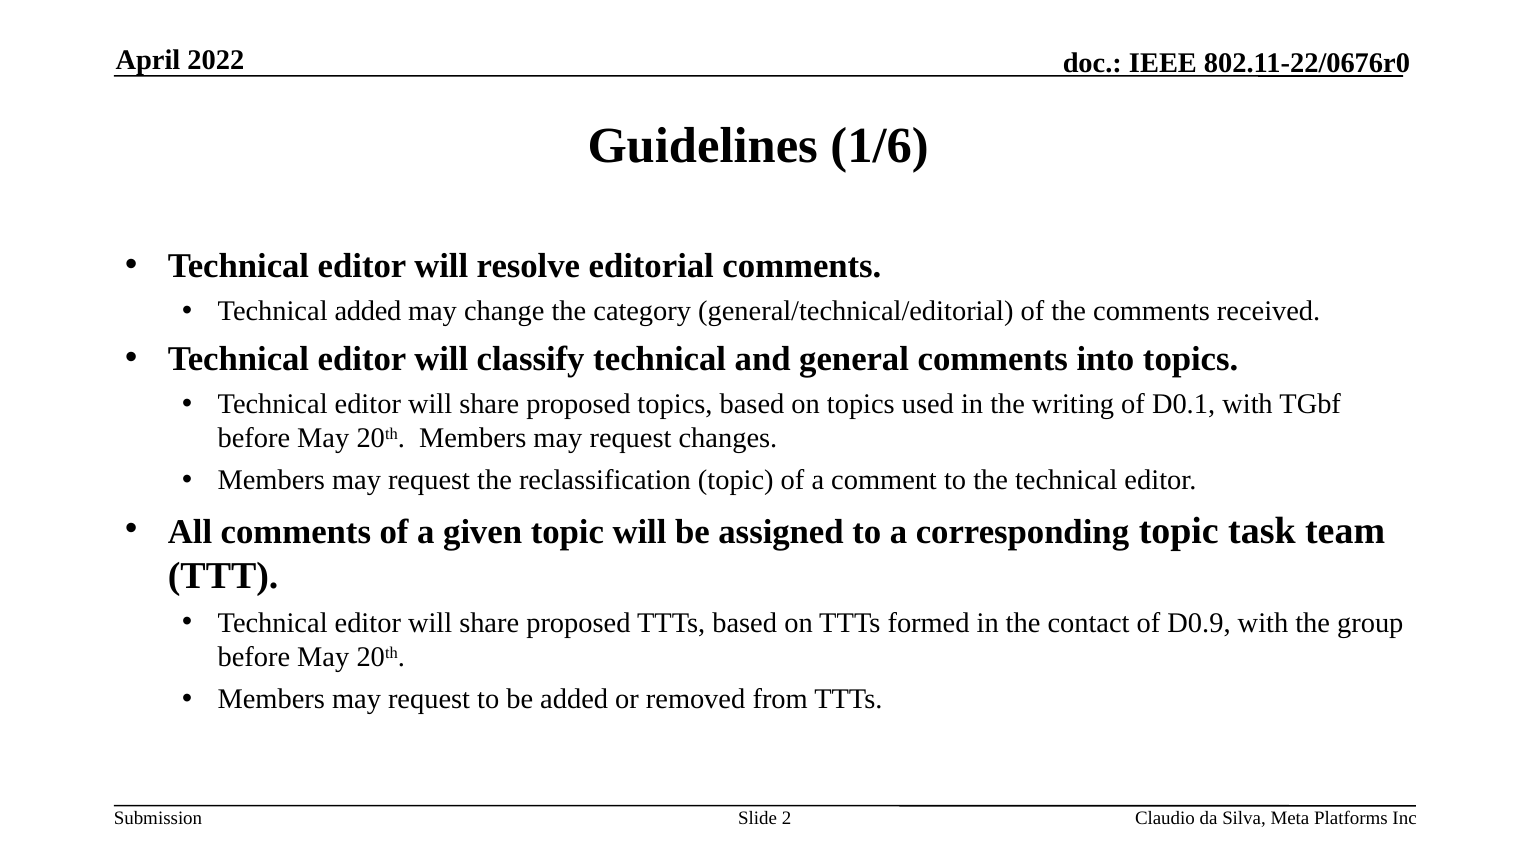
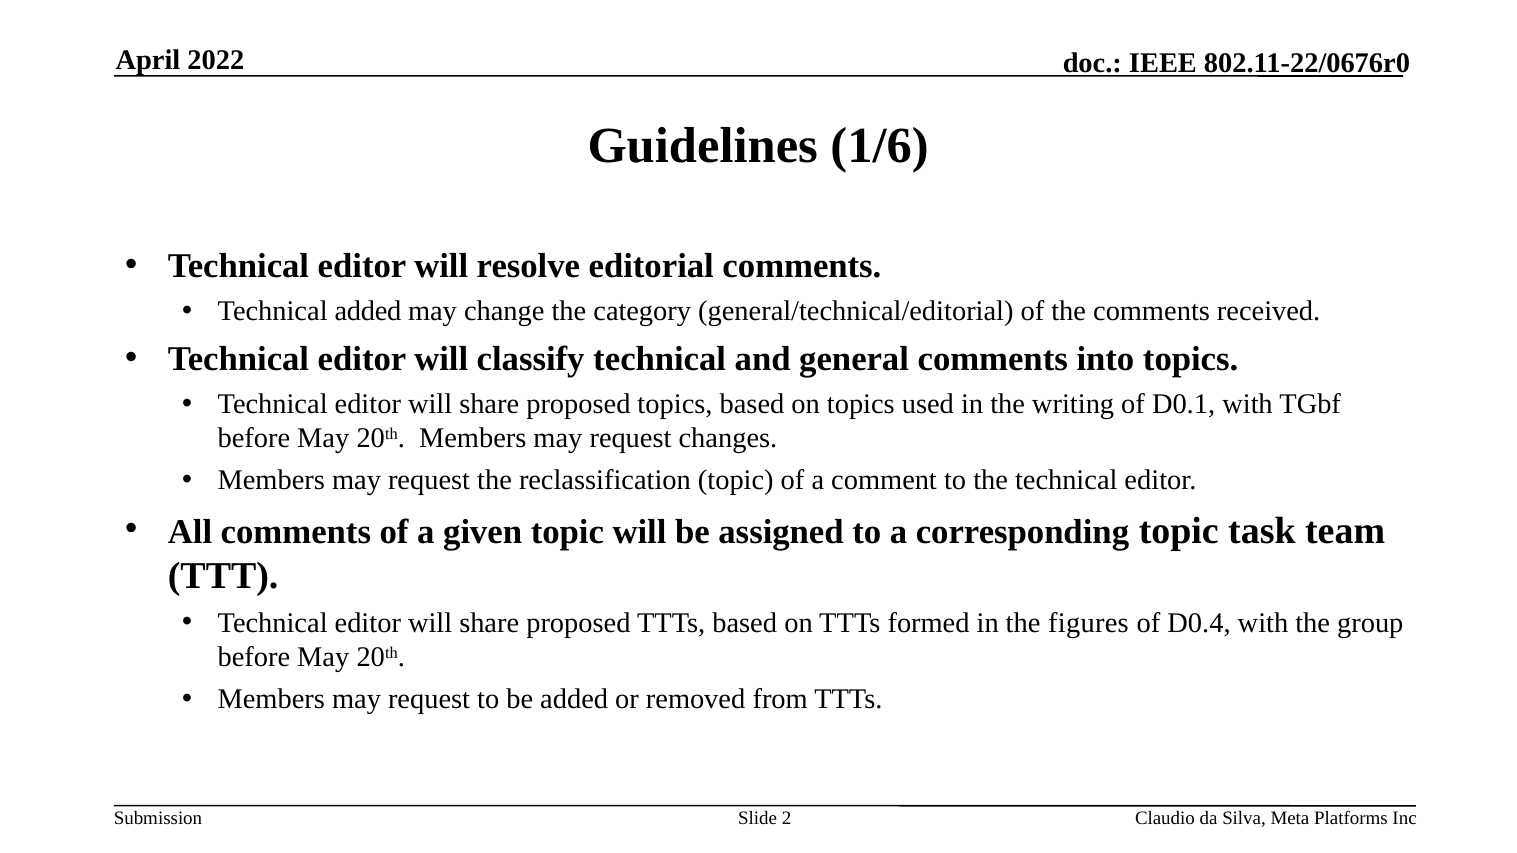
contact: contact -> figures (1088, 623)
D0.9: D0.9 -> D0.4 (1199, 623)
